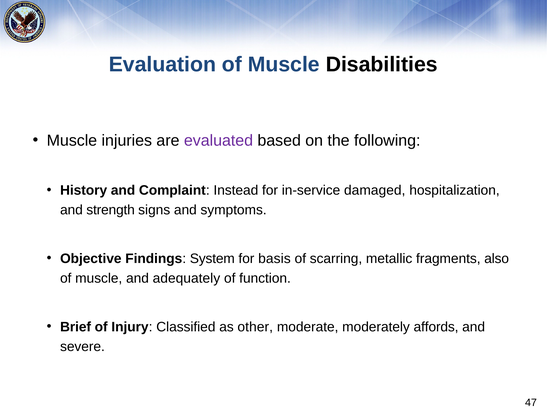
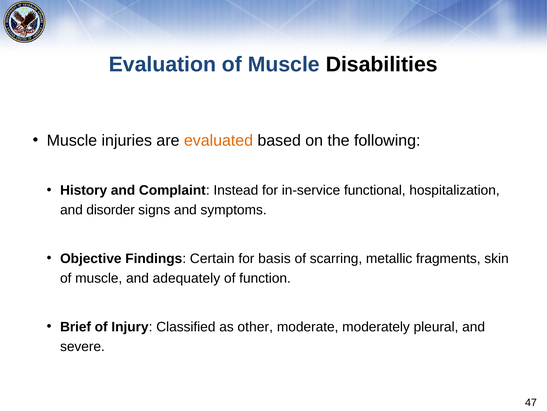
evaluated colour: purple -> orange (218, 140)
damaged: damaged -> functional (375, 190)
strength: strength -> disorder (111, 210)
System: System -> Certain (212, 258)
also: also -> skin (497, 258)
affords: affords -> pleural (436, 326)
